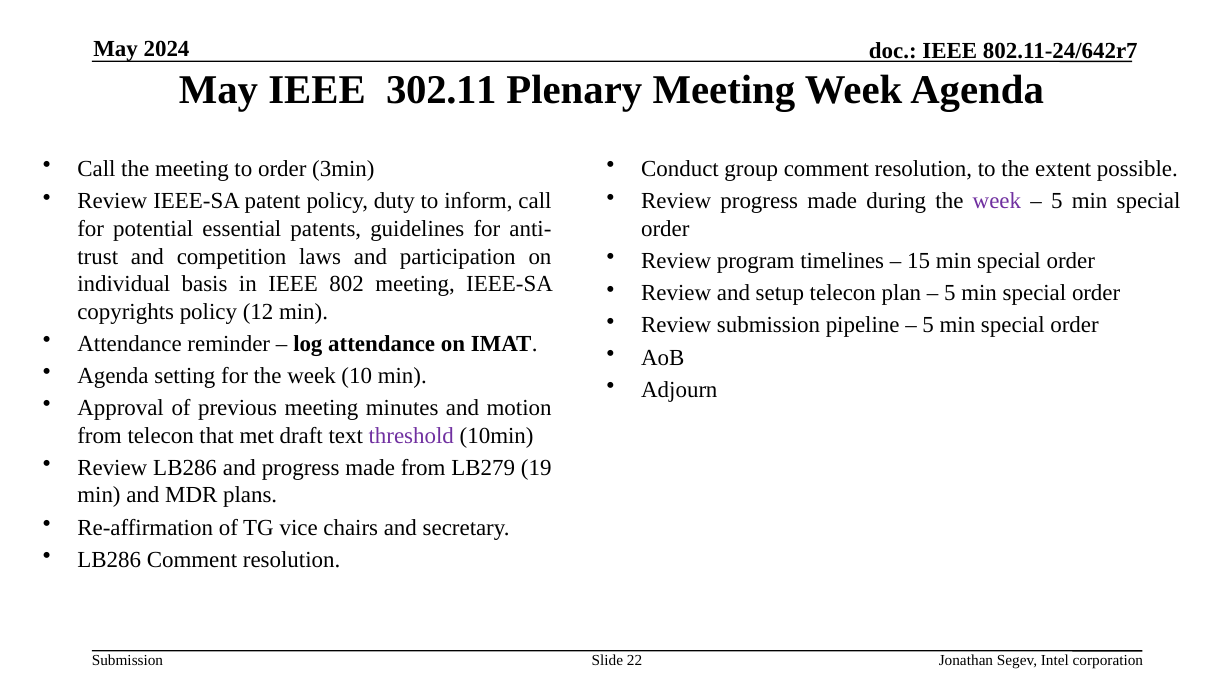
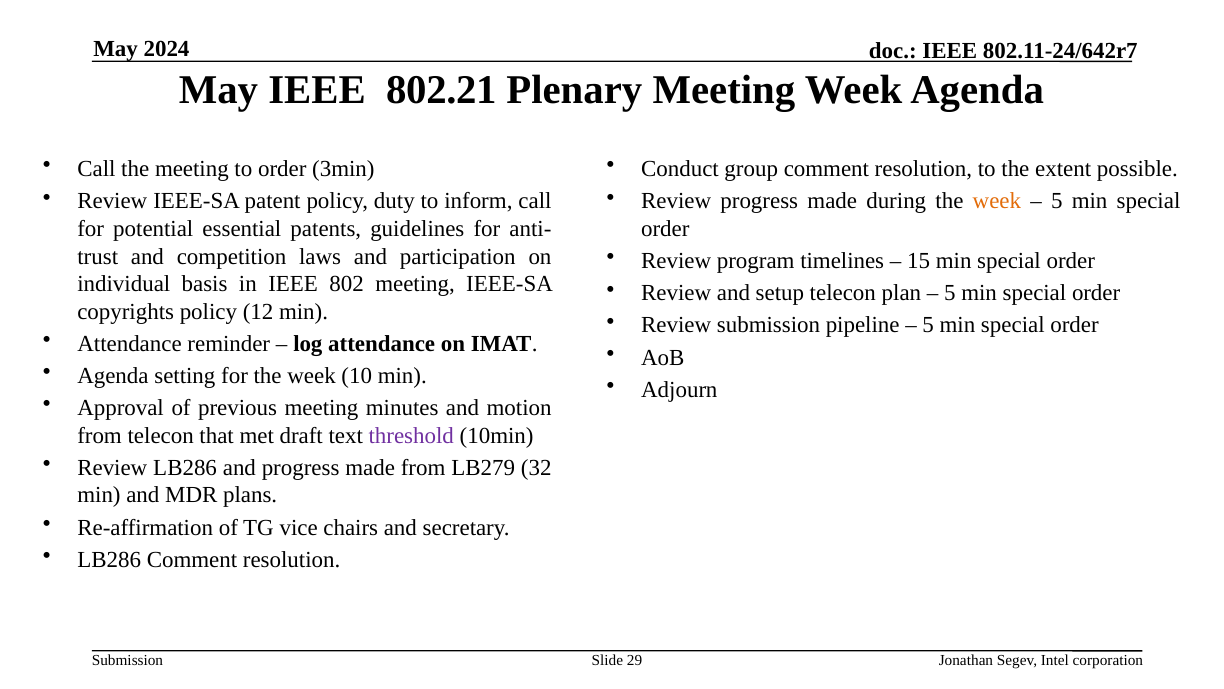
302.11: 302.11 -> 802.21 (441, 90)
week colour: purple -> orange (997, 201)
19: 19 -> 32 (536, 467)
22: 22 -> 29 (635, 660)
